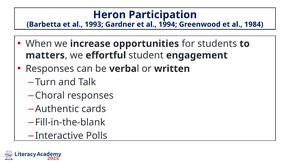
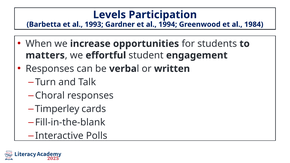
Heron: Heron -> Levels (109, 15)
Authentic: Authentic -> Timperley (57, 109)
